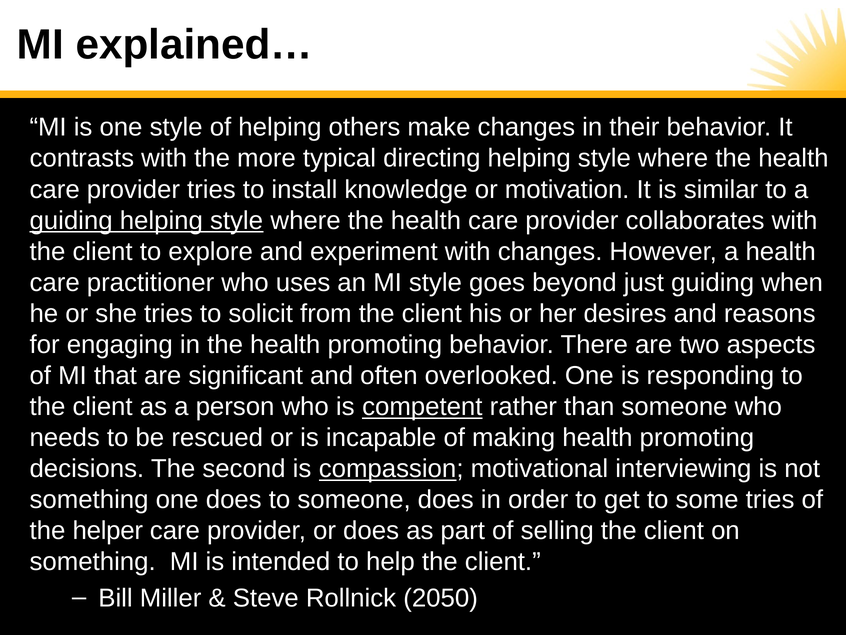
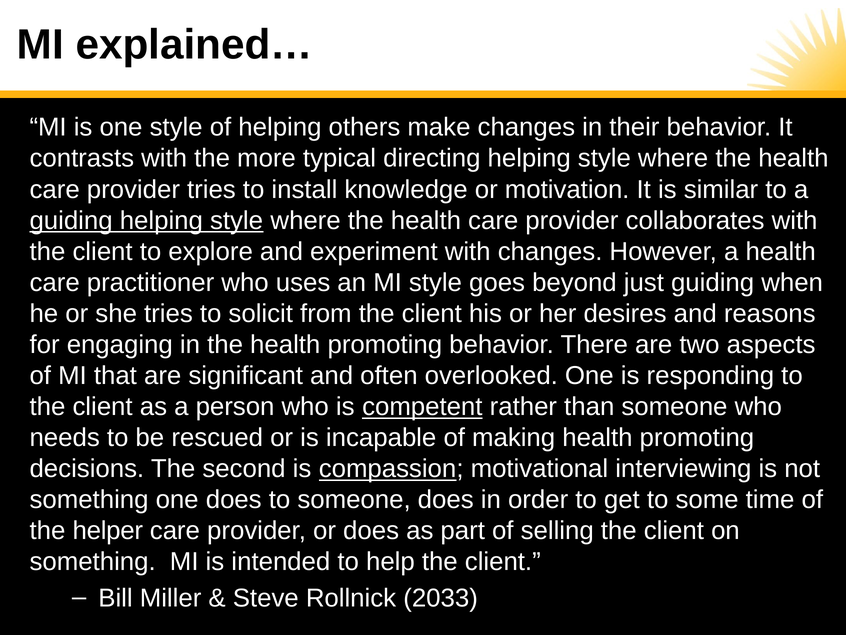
some tries: tries -> time (770, 499)
2050: 2050 -> 2033 (441, 598)
